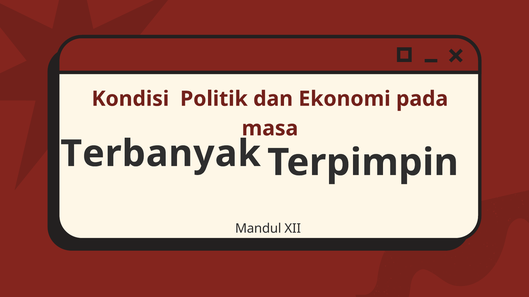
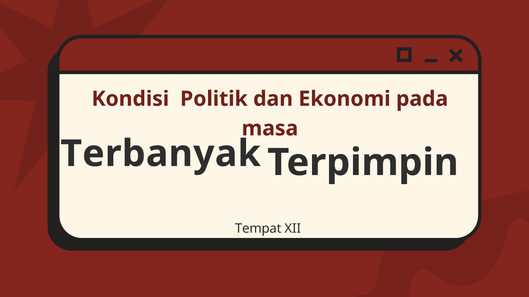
Mandul: Mandul -> Tempat (258, 229)
